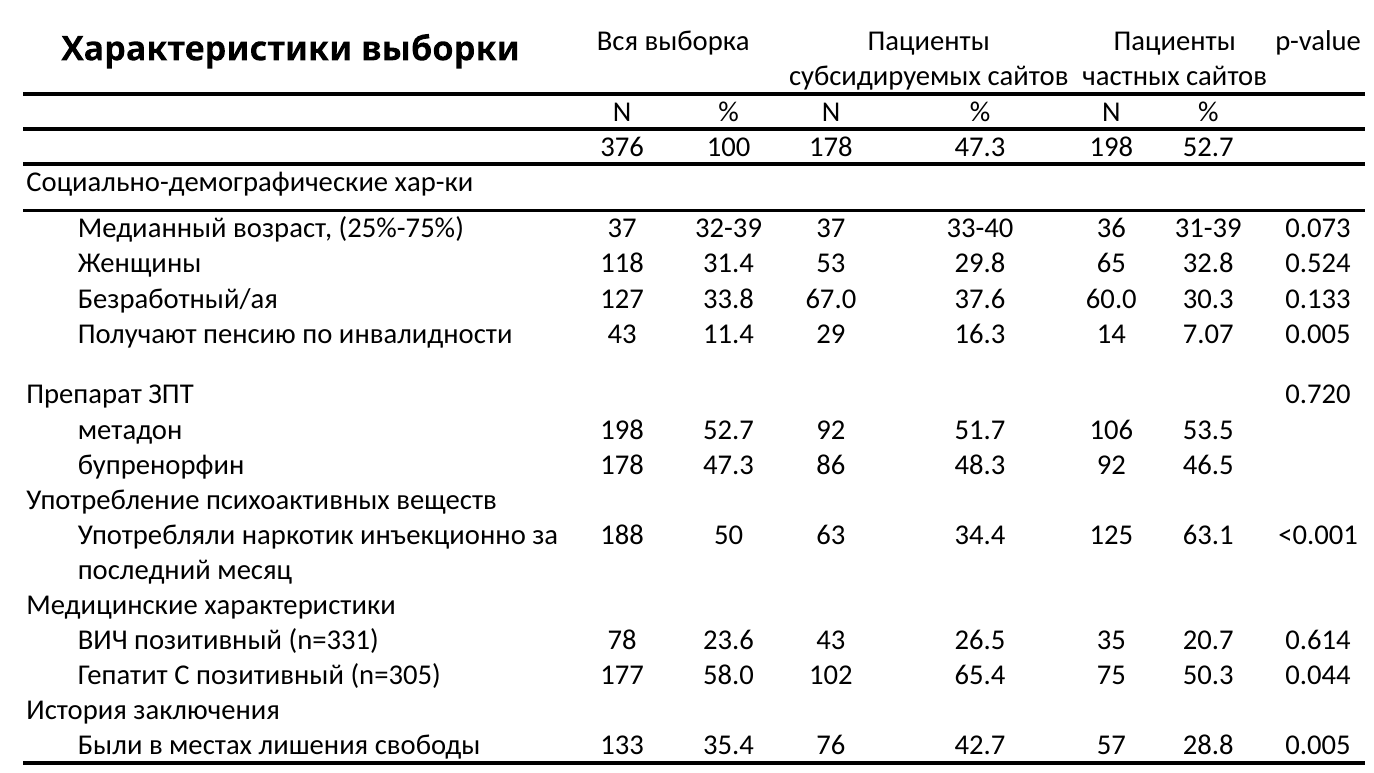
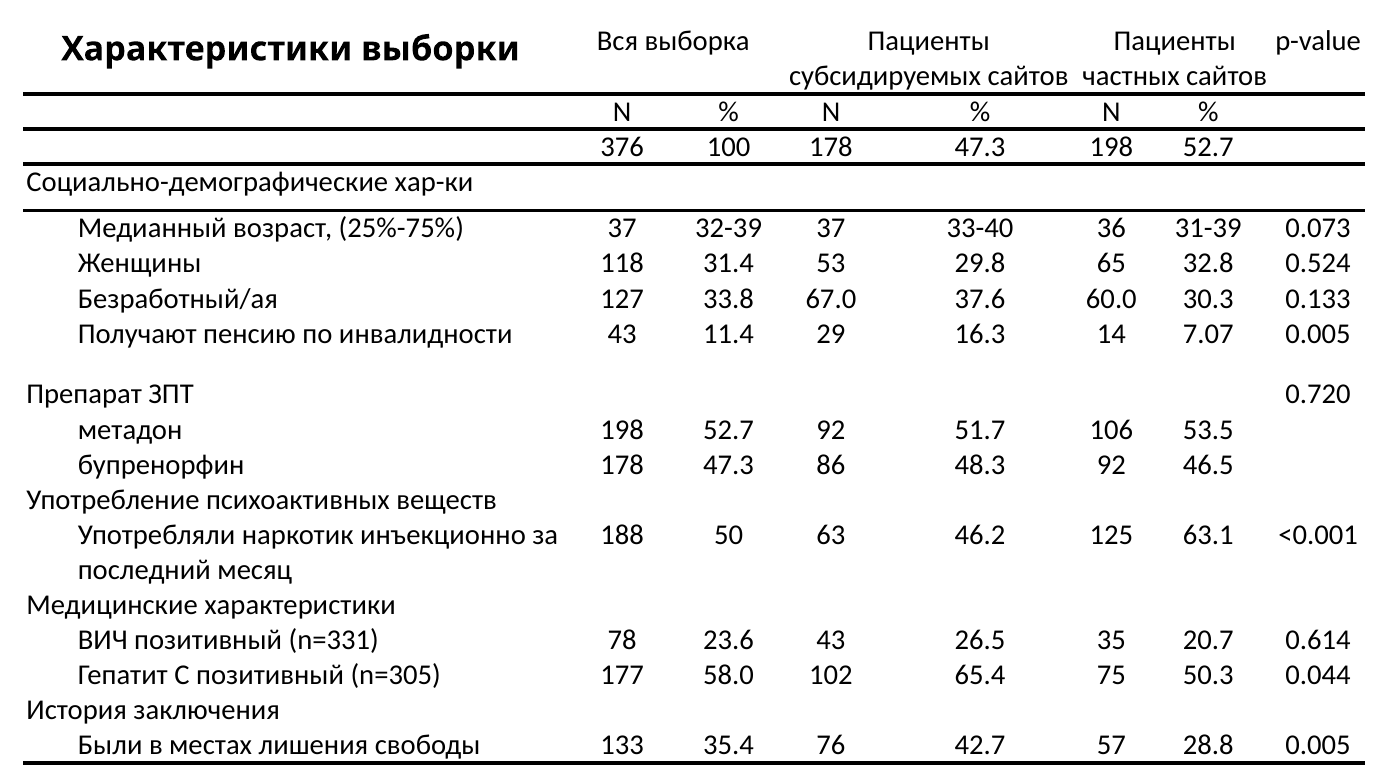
34.4: 34.4 -> 46.2 (980, 535)
